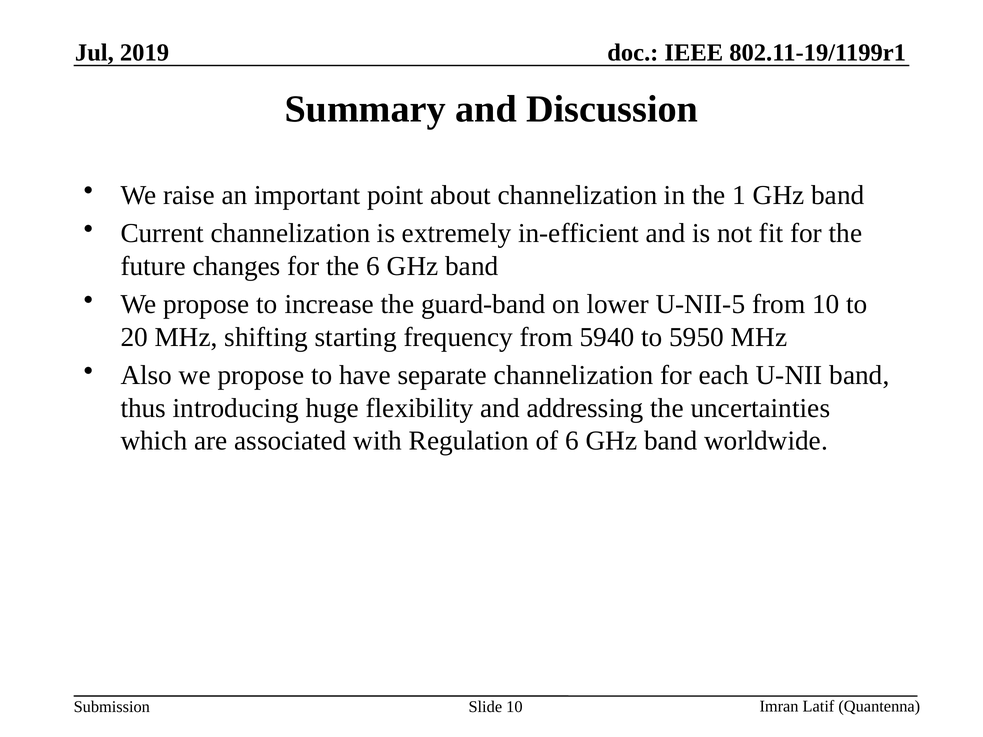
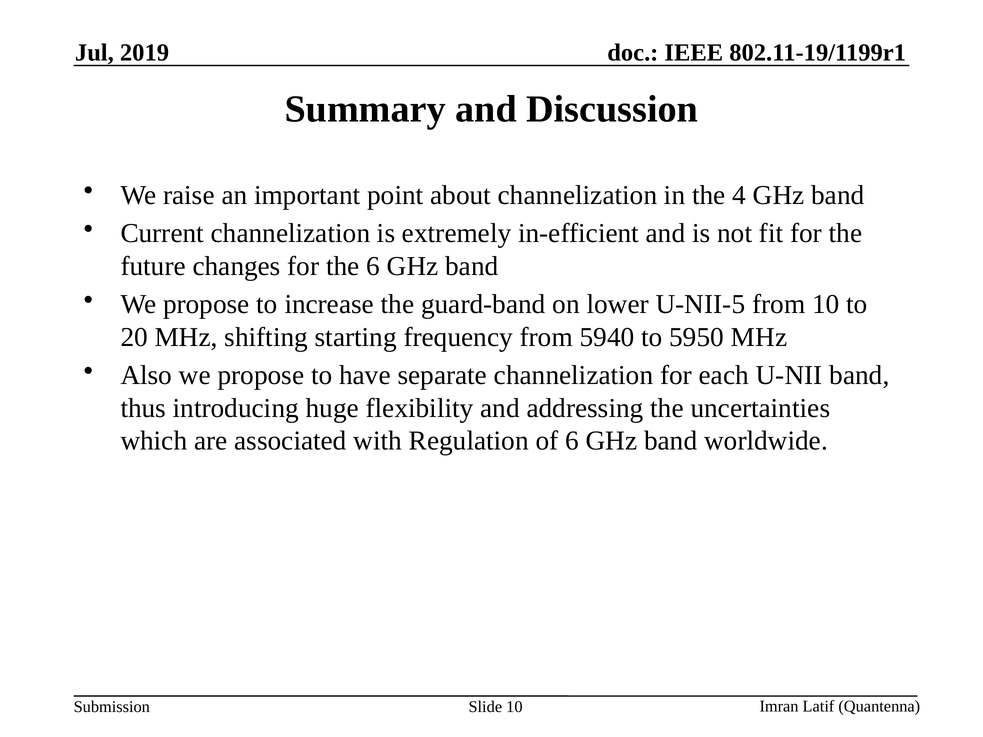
1: 1 -> 4 (739, 195)
